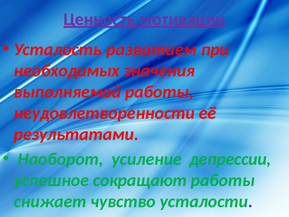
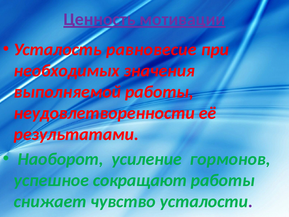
развитием: развитием -> равновесие (151, 49)
депрессии: депрессии -> гормонов (230, 159)
